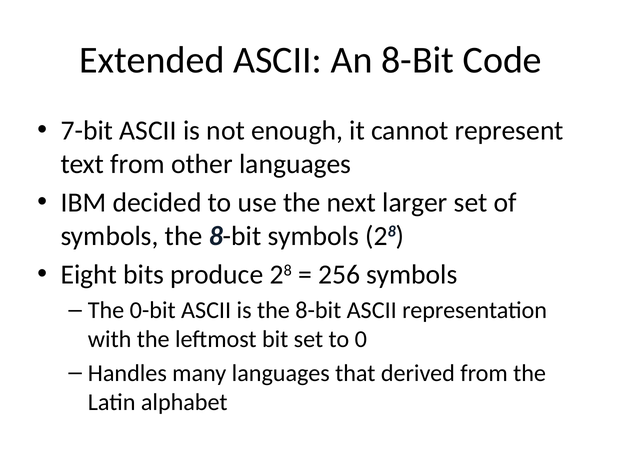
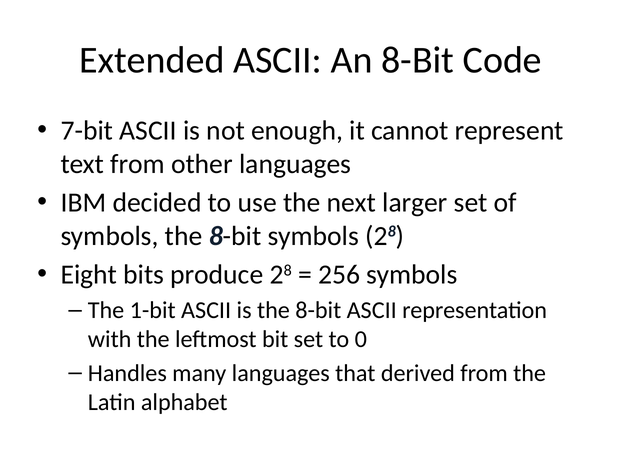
0-bit: 0-bit -> 1-bit (153, 310)
